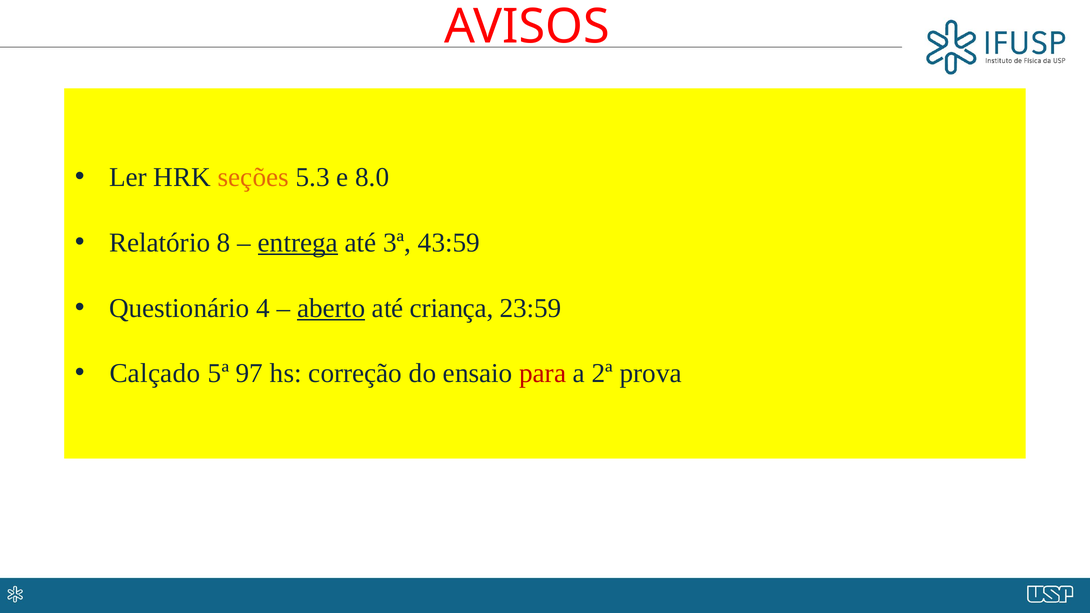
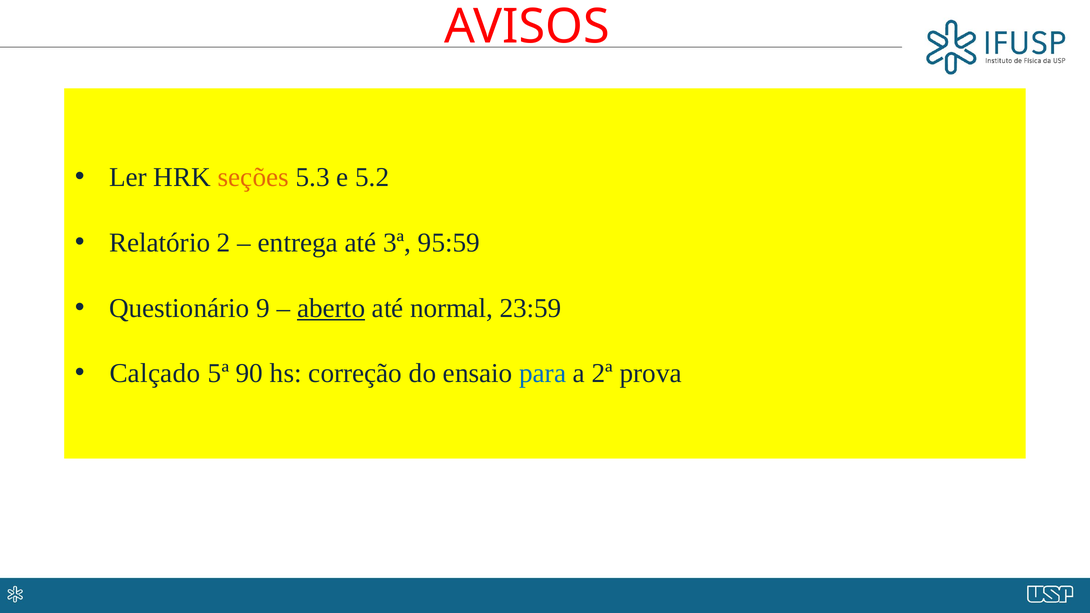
8.0: 8.0 -> 5.2 (372, 177)
8: 8 -> 2 (224, 243)
entrega underline: present -> none (298, 243)
43:59: 43:59 -> 95:59 (449, 243)
4: 4 -> 9 (263, 308)
criança: criança -> normal (452, 308)
97: 97 -> 90 (249, 374)
para colour: red -> blue (543, 374)
